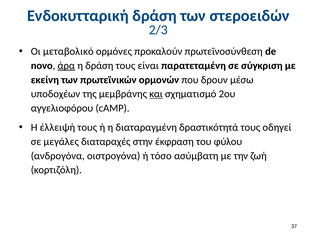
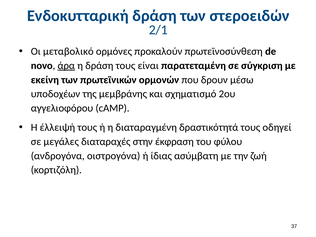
2/3: 2/3 -> 2/1 (158, 30)
και underline: present -> none (156, 94)
τόσο: τόσο -> ίδιας (161, 156)
